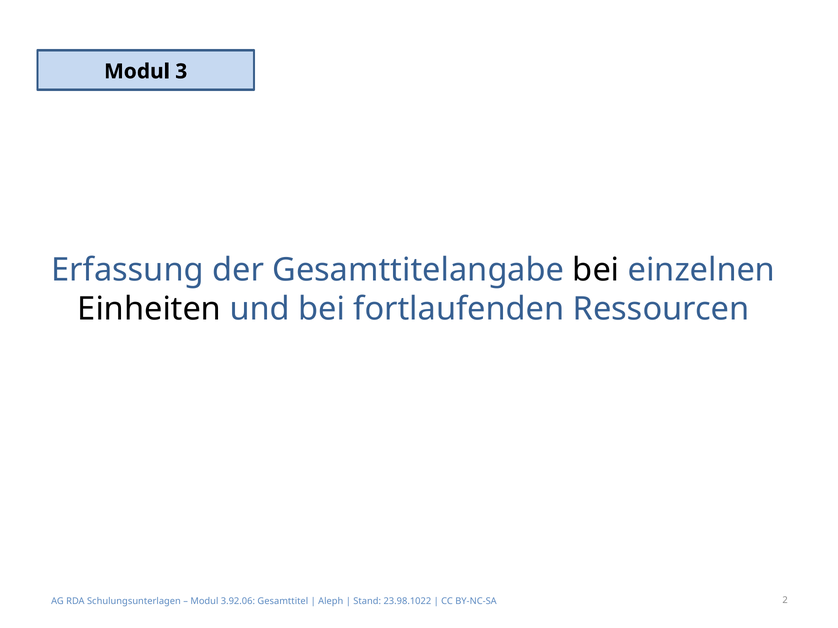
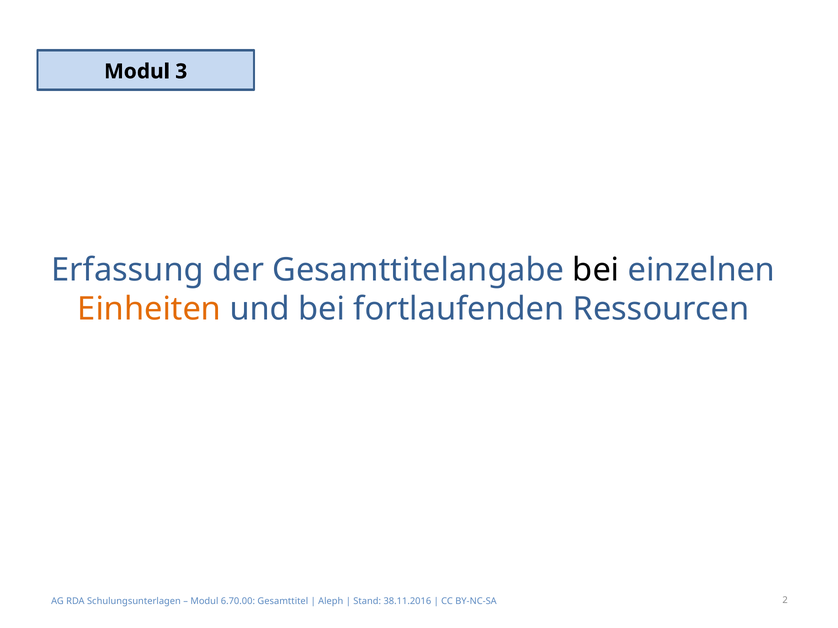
Einheiten colour: black -> orange (149, 309)
3.92.06: 3.92.06 -> 6.70.00 (238, 602)
23.98.1022: 23.98.1022 -> 38.11.2016 (407, 602)
